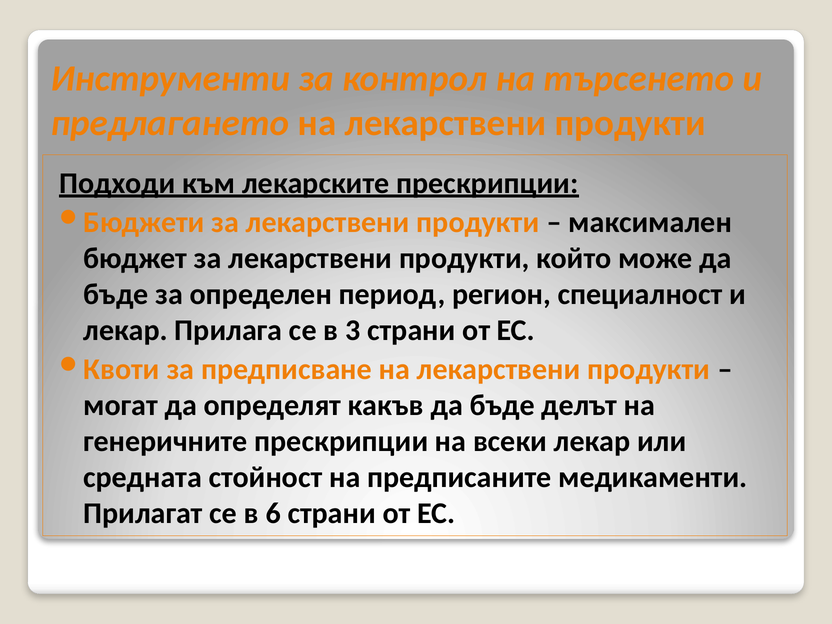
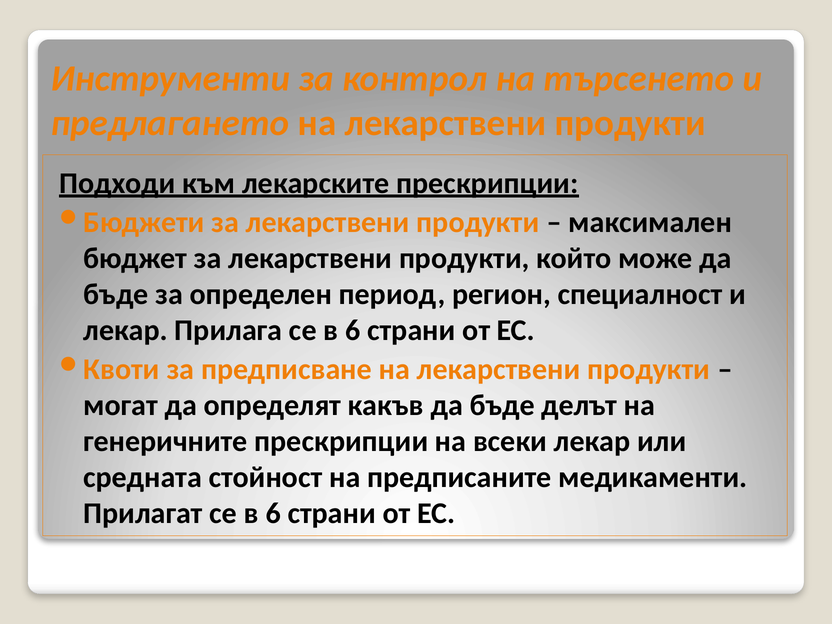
Прилага се в 3: 3 -> 6 (353, 330)
